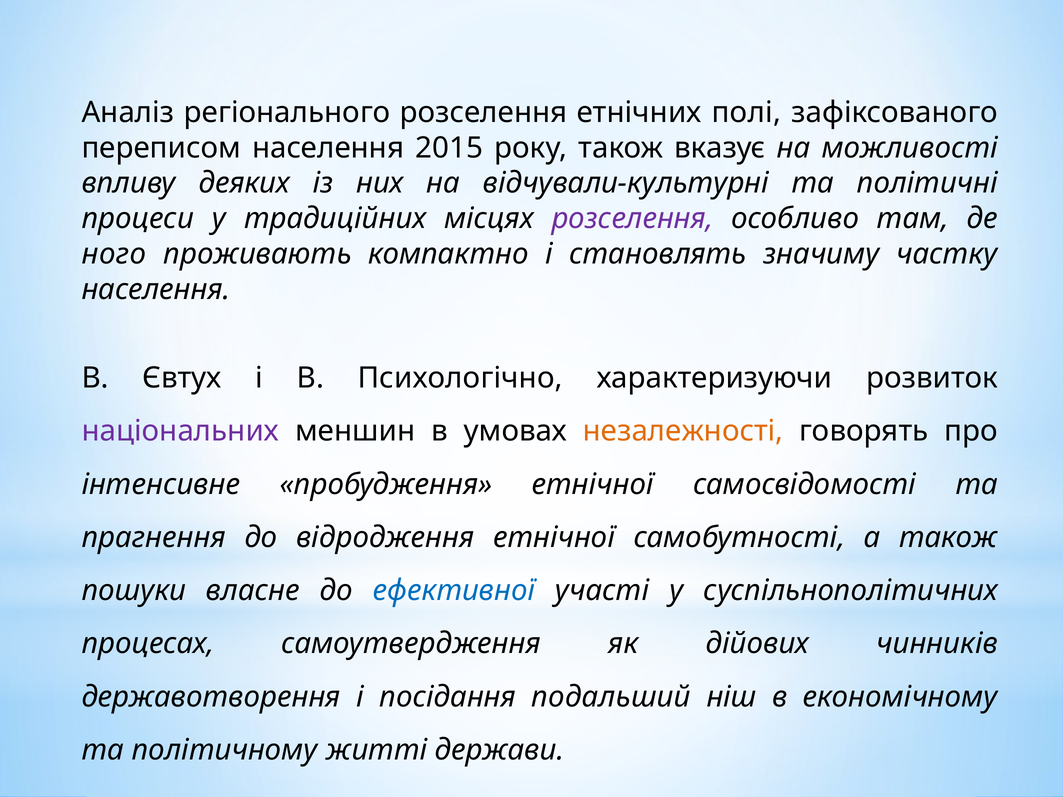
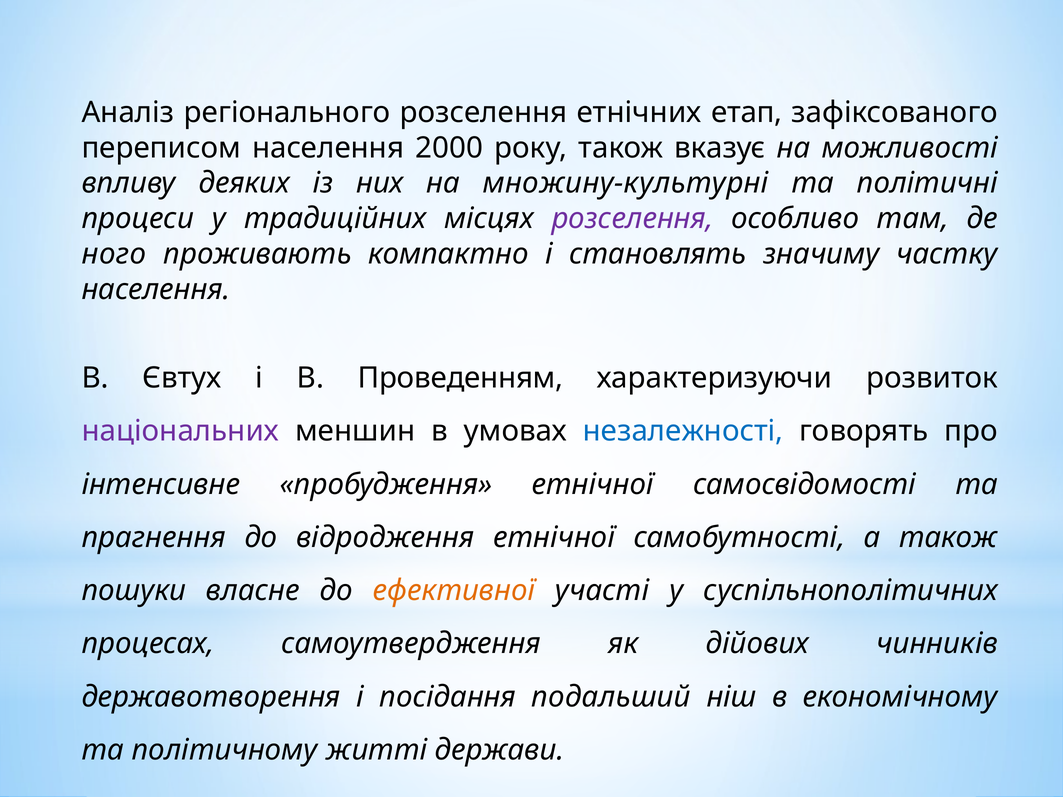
полі: полі -> етап (747, 112)
2015: 2015 -> 2000 (449, 148)
відчували-культурні: відчували-культурні -> множину-культурні (626, 183)
Психологічно: Психологічно -> Проведенням (460, 378)
незалежності colour: orange -> blue (683, 431)
ефективної colour: blue -> orange (454, 591)
